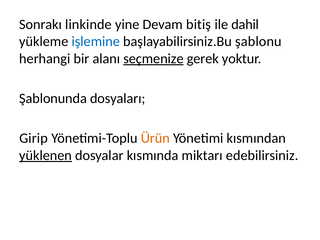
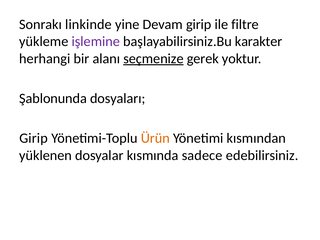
Devam bitiş: bitiş -> girip (199, 24)
dahil: dahil -> filtre (245, 24)
işlemine colour: blue -> purple (96, 42)
şablonu: şablonu -> karakter (259, 42)
yüklenen underline: present -> none (46, 155)
miktarı: miktarı -> sadece (202, 155)
